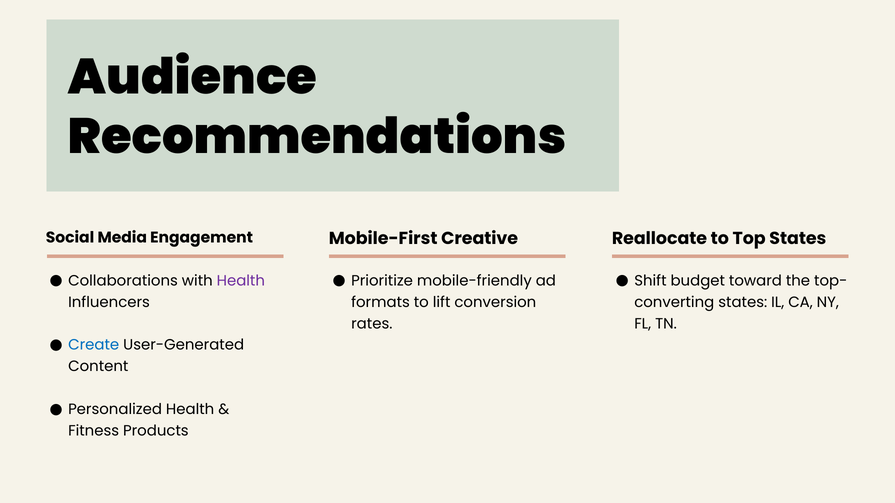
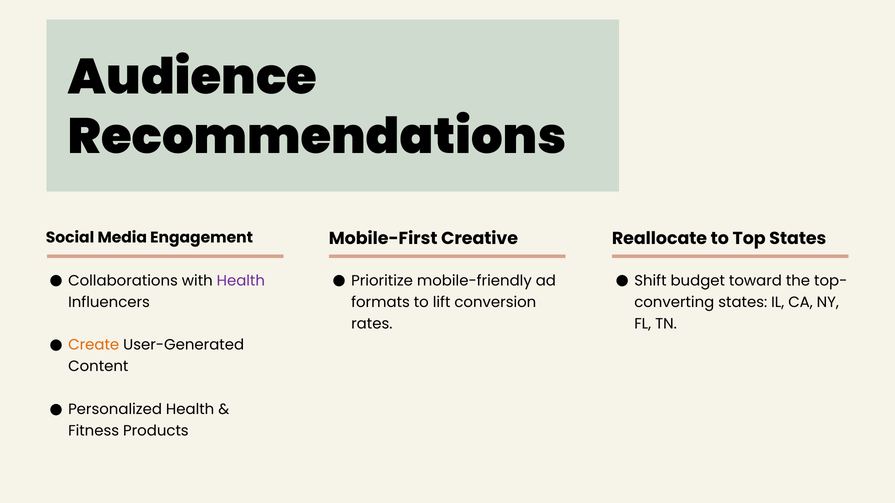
Create colour: blue -> orange (94, 345)
